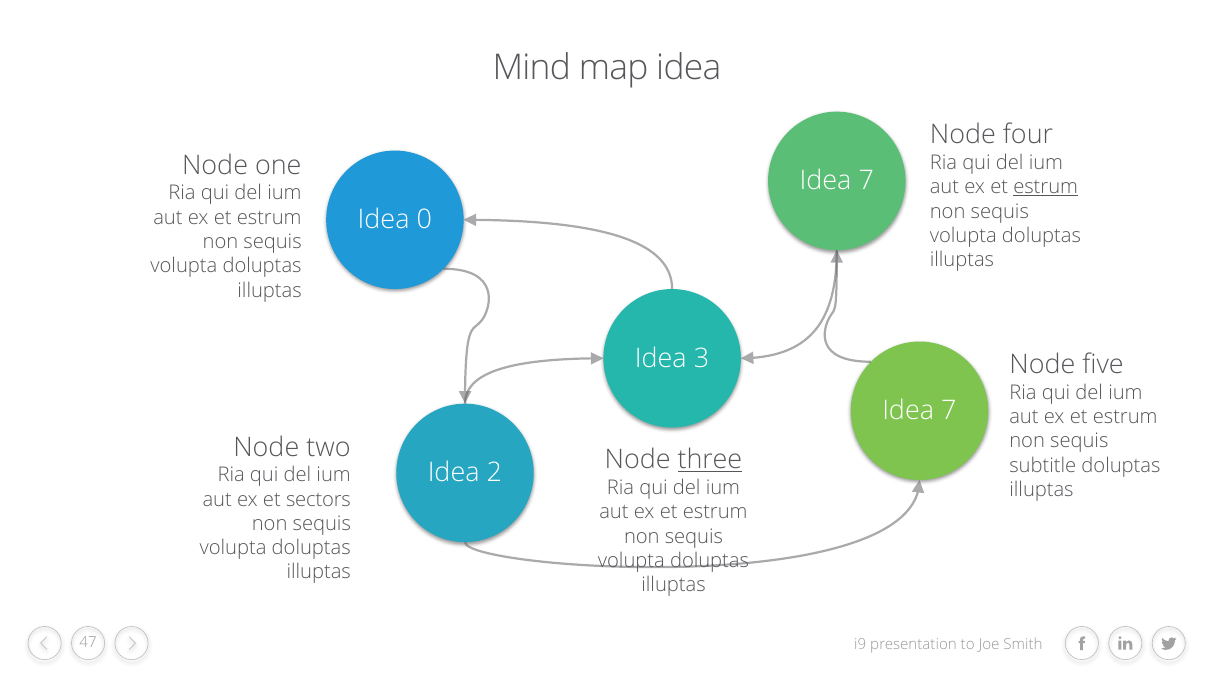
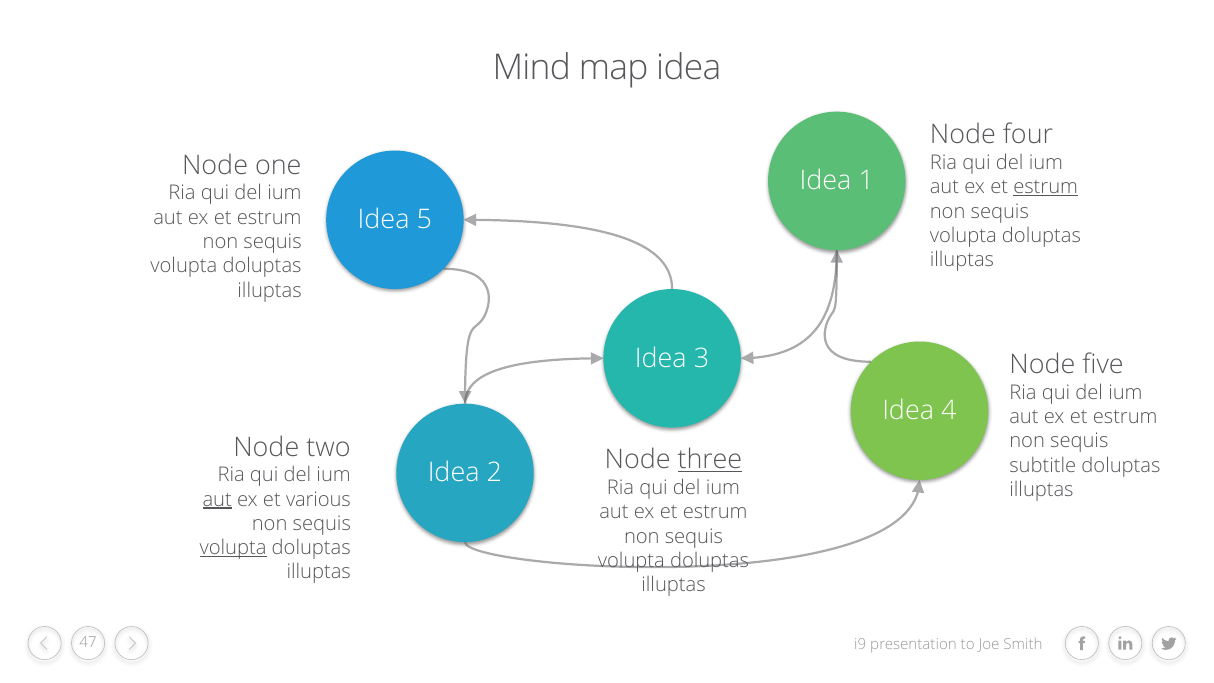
7: 7 -> 1 (866, 181)
0: 0 -> 5 (424, 220)
7: 7 -> 4 (949, 411)
aut underline: none -> present (217, 499)
sectors: sectors -> various (318, 499)
volupta underline: none -> present (233, 548)
